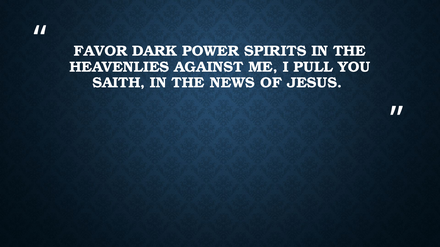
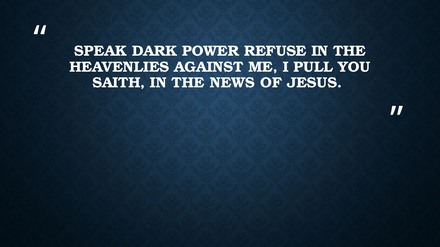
FAVOR: FAVOR -> SPEAK (101, 51)
SPIRITS: SPIRITS -> REFUSE (275, 51)
